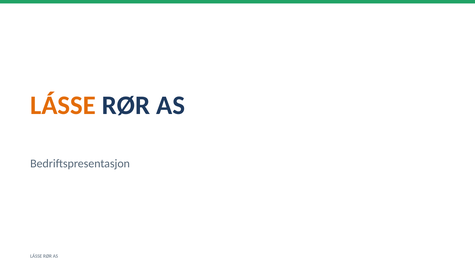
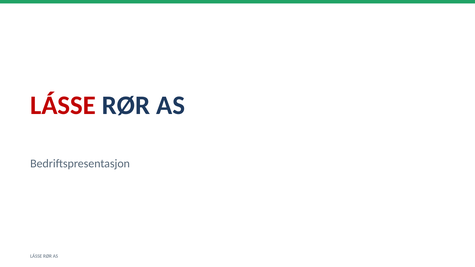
LÁSSE colour: orange -> red (63, 105)
